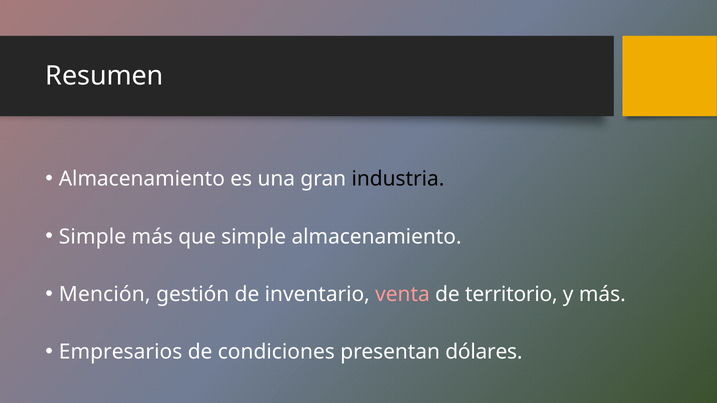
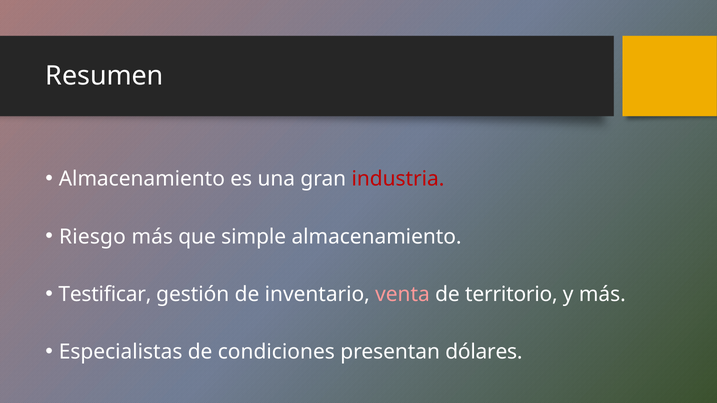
industria colour: black -> red (398, 179)
Simple: Simple -> Riesgo (92, 237)
Mención: Mención -> Testificar (105, 295)
Empresarios: Empresarios -> Especialistas (121, 352)
